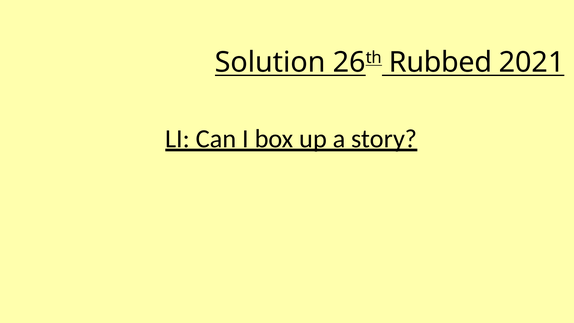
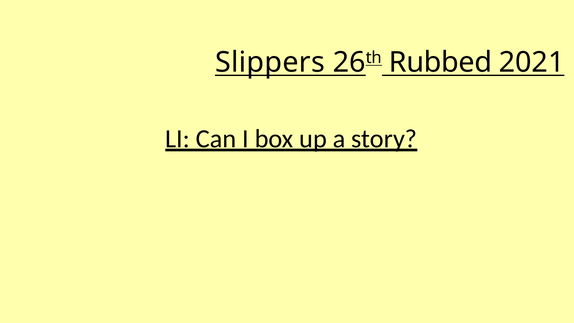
Solution: Solution -> Slippers (270, 62)
